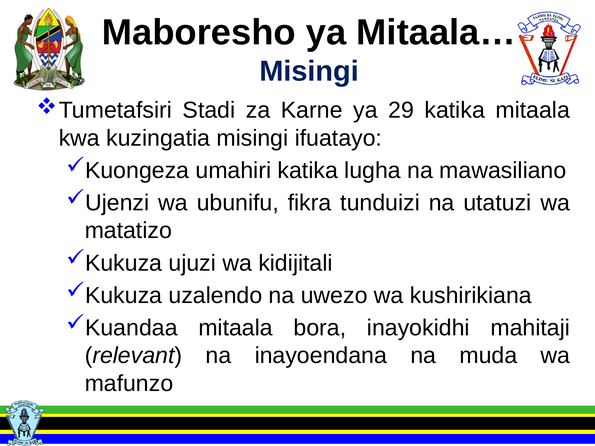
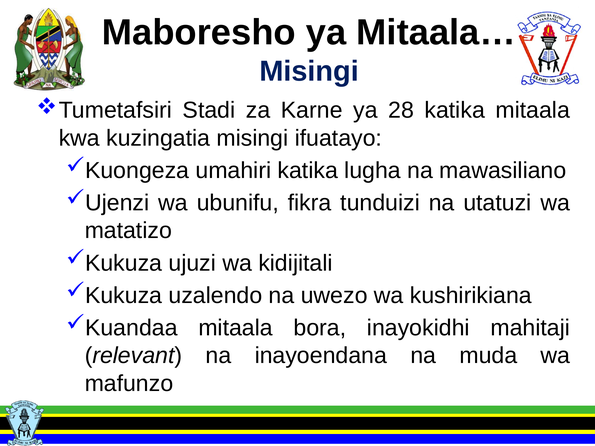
29: 29 -> 28 (401, 110)
